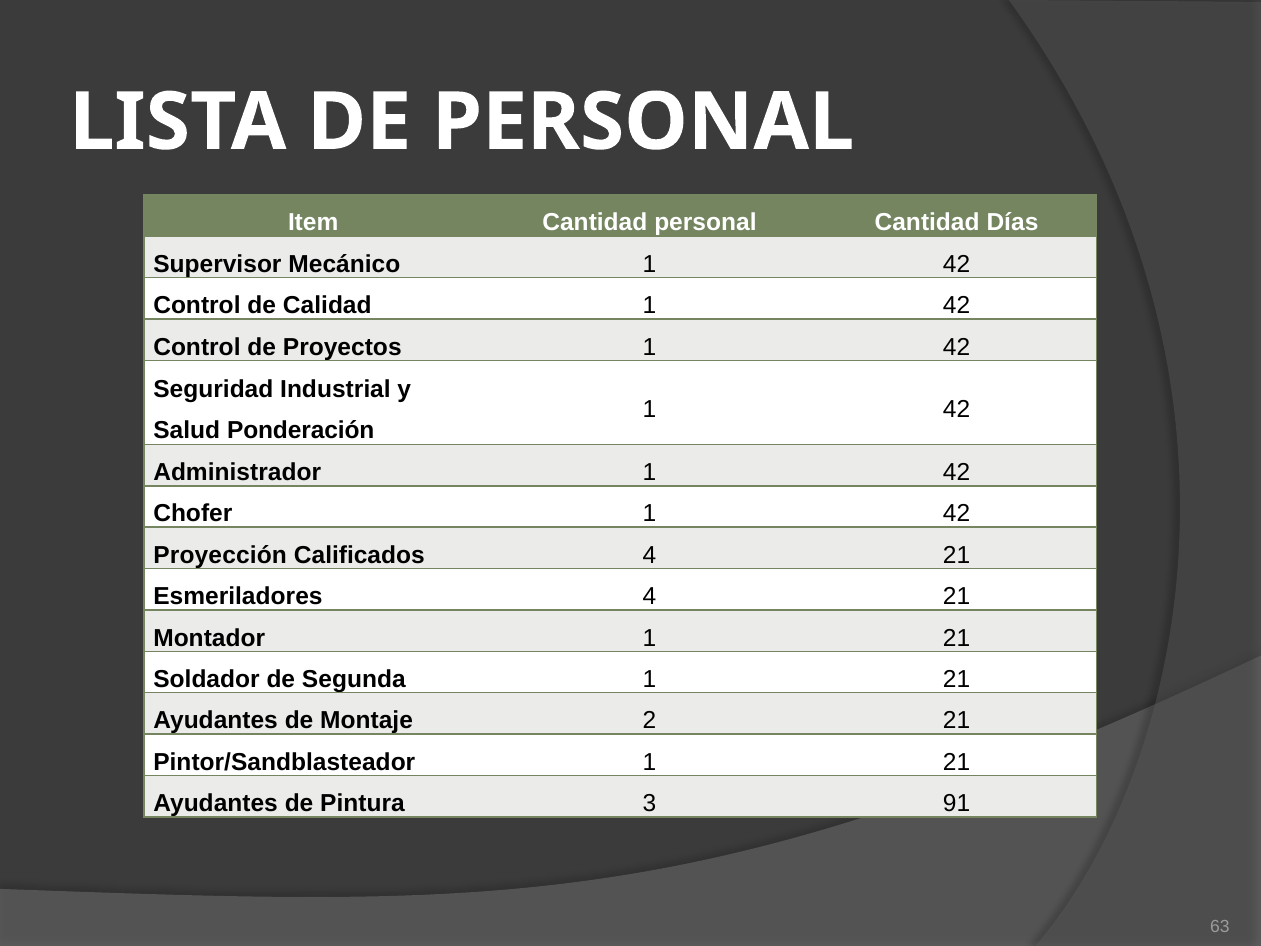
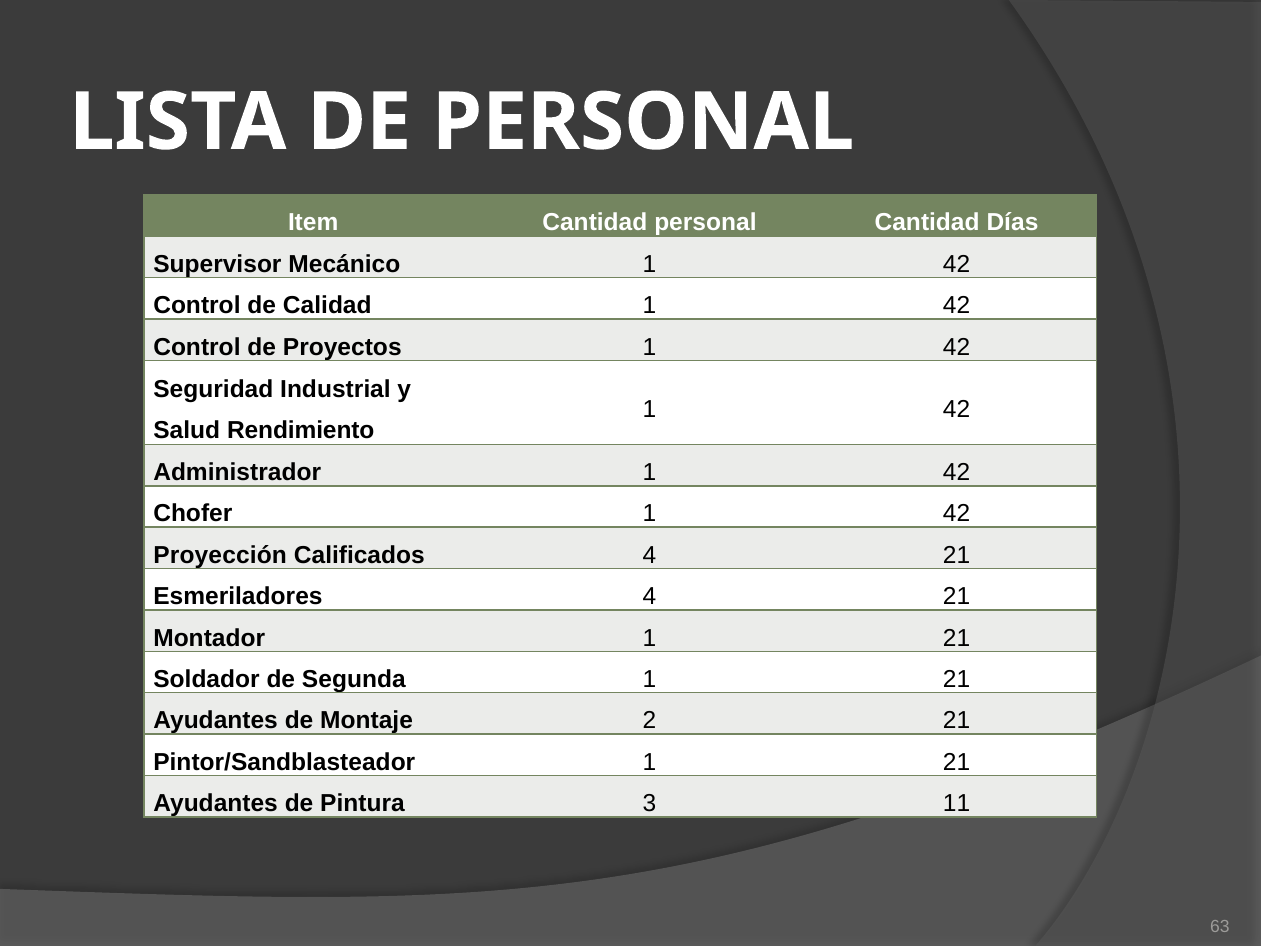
Ponderación: Ponderación -> Rendimiento (301, 430)
91: 91 -> 11 (957, 803)
